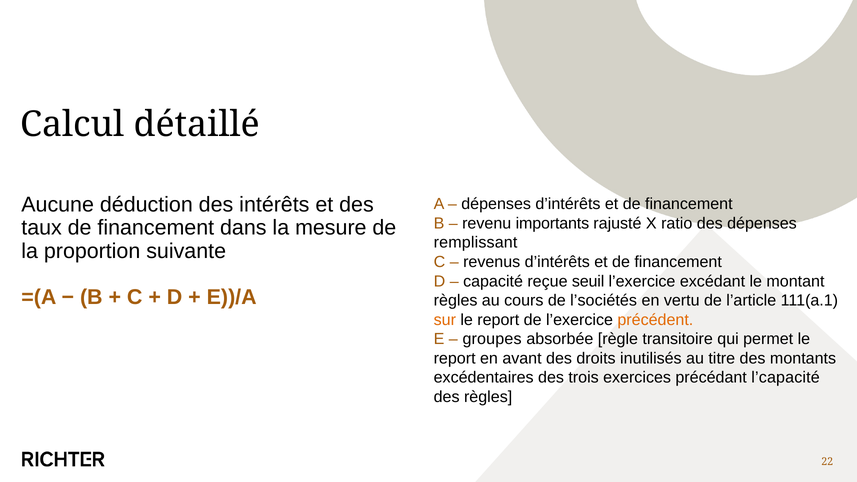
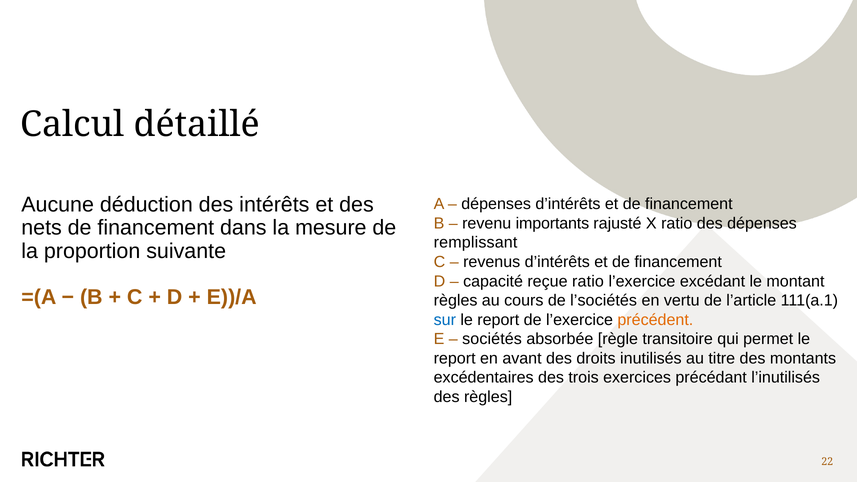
taux: taux -> nets (42, 228)
reçue seuil: seuil -> ratio (588, 281)
sur colour: orange -> blue (445, 320)
groupes: groupes -> sociétés (492, 339)
l’capacité: l’capacité -> l’inutilisés (786, 378)
